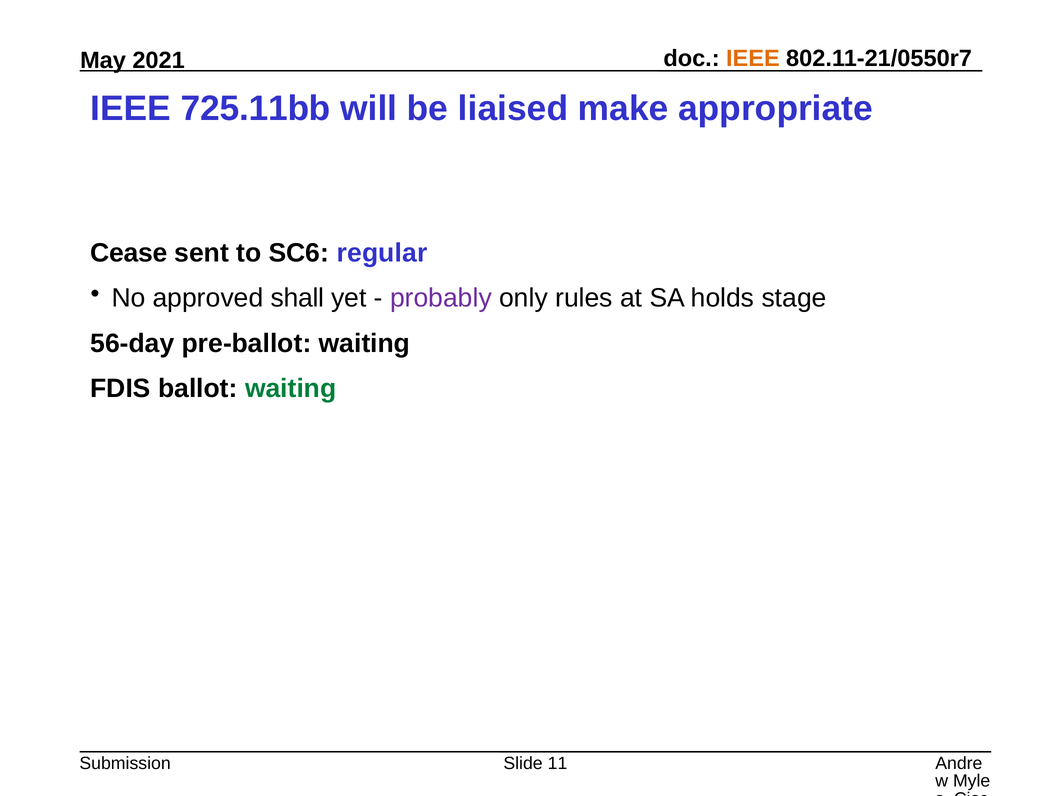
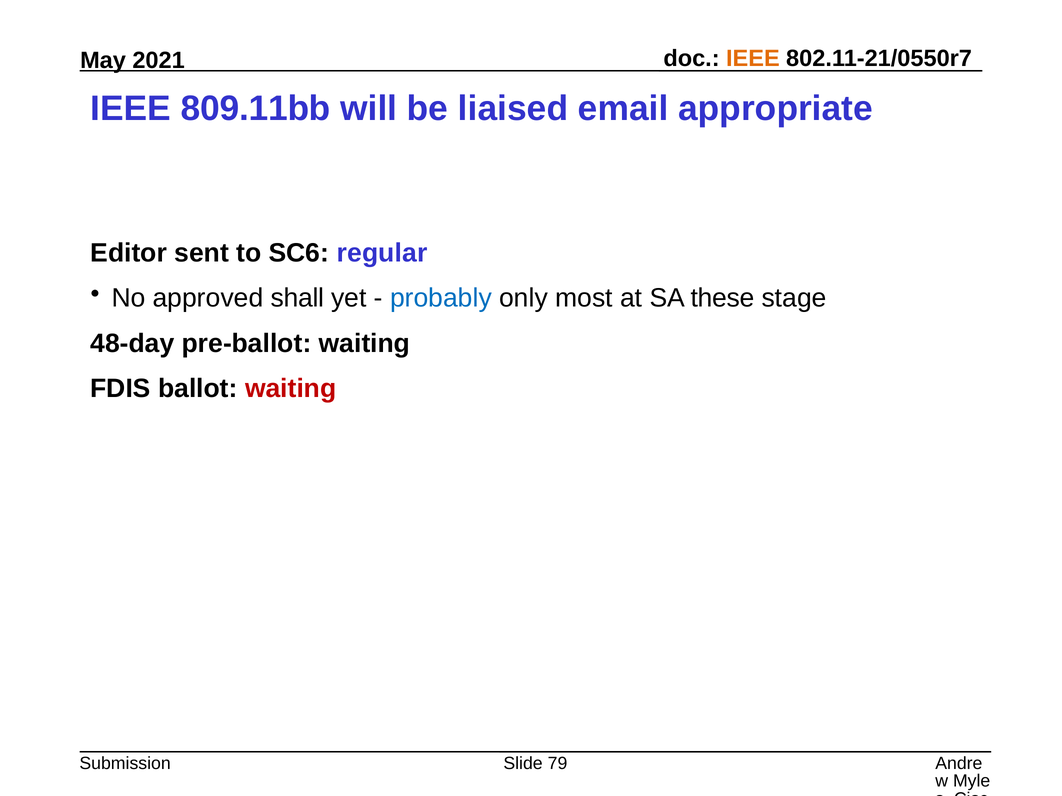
725.11bb: 725.11bb -> 809.11bb (256, 109)
make: make -> email (623, 109)
Cease: Cease -> Editor (129, 253)
probably colour: purple -> blue (441, 298)
rules: rules -> most (584, 298)
holds: holds -> these (723, 298)
56-day: 56-day -> 48-day (132, 344)
waiting colour: green -> red (291, 389)
11: 11 -> 79 (558, 764)
